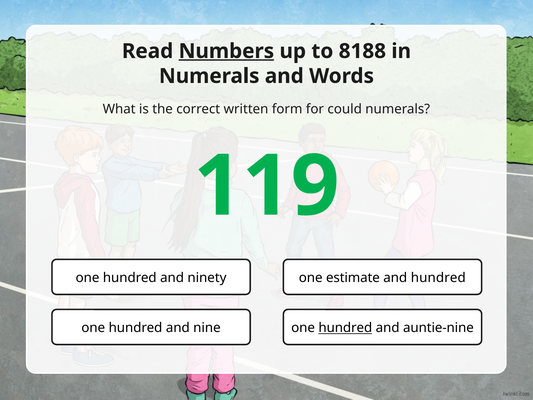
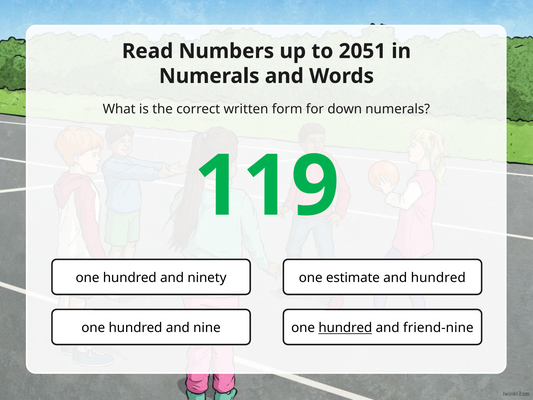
Numbers underline: present -> none (226, 51)
8188: 8188 -> 2051 (362, 51)
could: could -> down (345, 109)
auntie-nine: auntie-nine -> friend-nine (438, 328)
